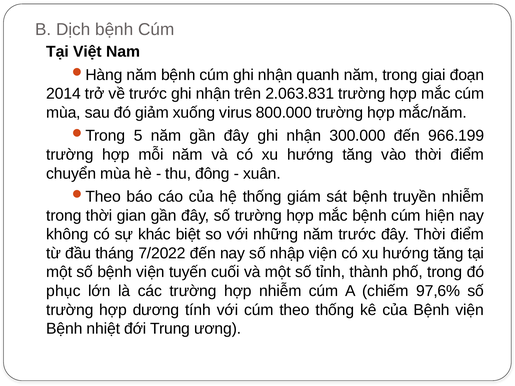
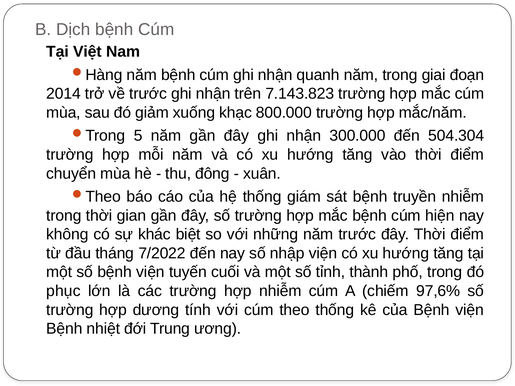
2.063.831: 2.063.831 -> 7.143.823 (300, 94)
virus: virus -> khạc (236, 113)
966.199: 966.199 -> 504.304 (456, 136)
